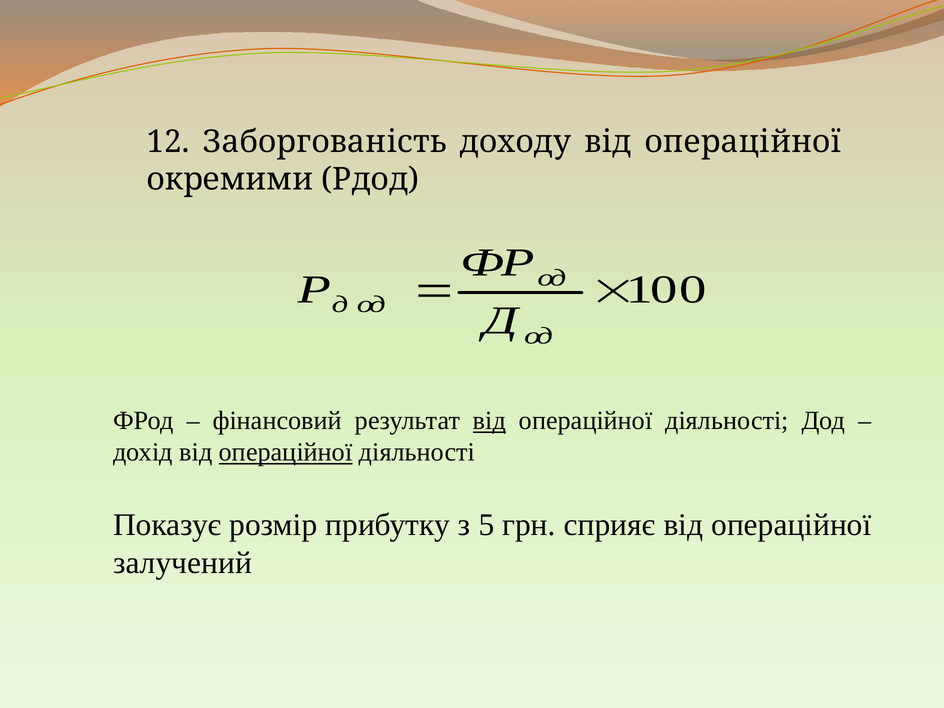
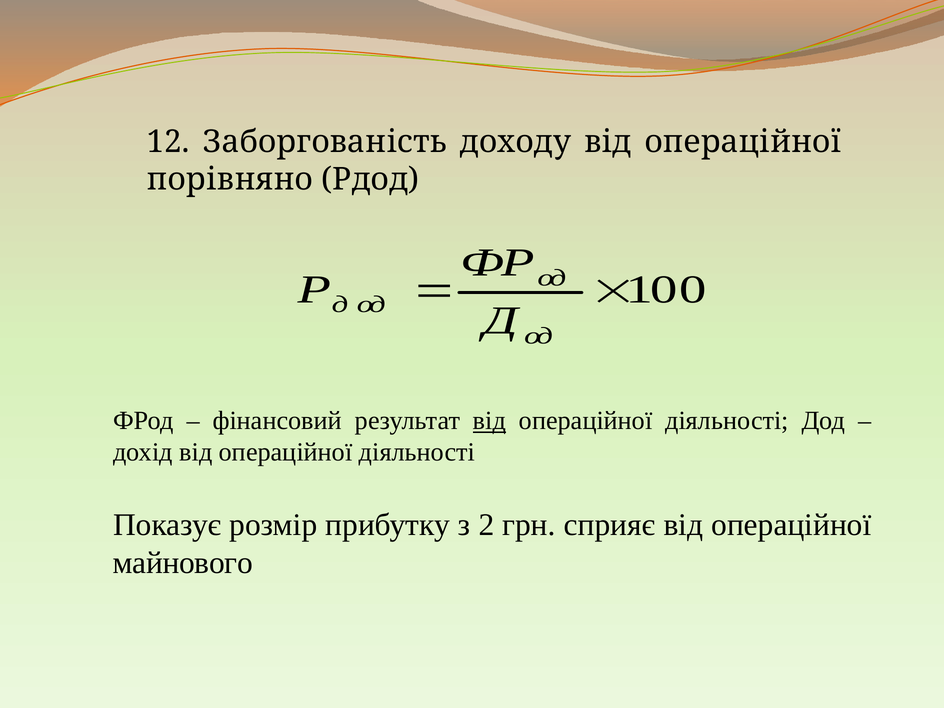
окремими: окремими -> порівняно (230, 180)
операційної underline: present -> none (286, 452)
5: 5 -> 2 (486, 525)
залучений: залучений -> майнового (183, 563)
